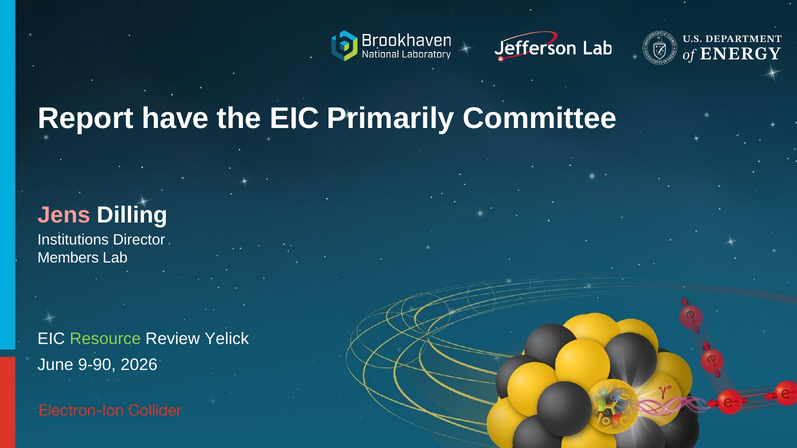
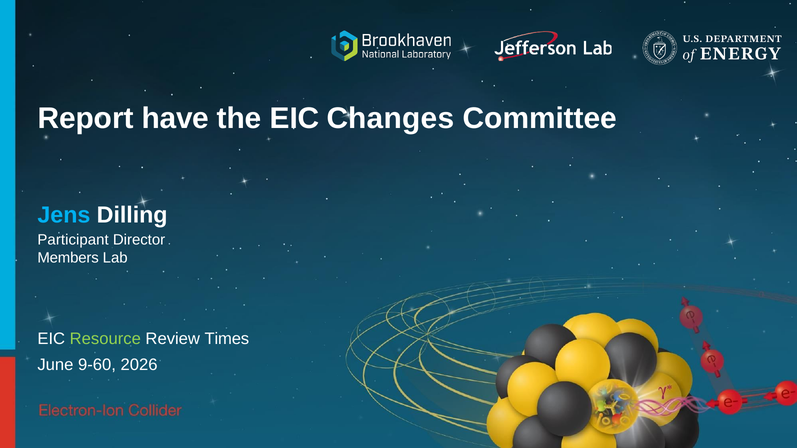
Primarily: Primarily -> Changes (390, 119)
Jens colour: pink -> light blue (64, 215)
Institutions: Institutions -> Participant (73, 240)
Yelick: Yelick -> Times (227, 339)
9-90: 9-90 -> 9-60 (97, 365)
